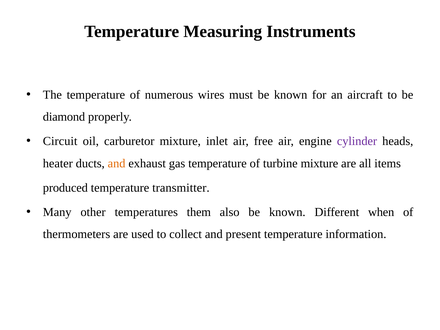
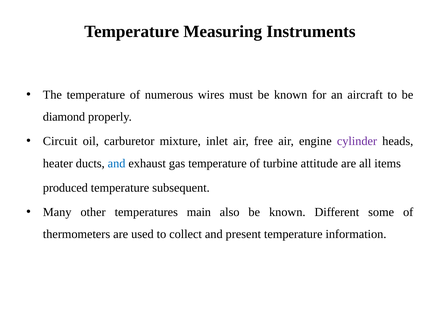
and colour: orange -> blue (117, 163)
turbine mixture: mixture -> attitude (319, 163)
transmitter: transmitter -> subsequent (181, 188)
them: them -> main (199, 212)
when: when -> some (381, 212)
